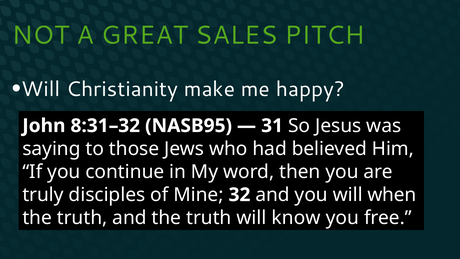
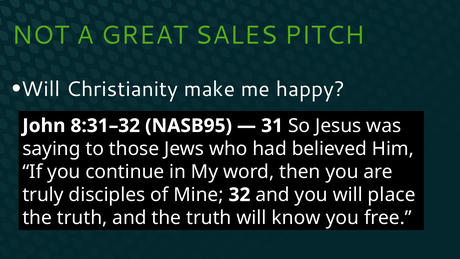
when: when -> place (392, 195)
